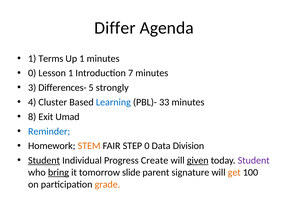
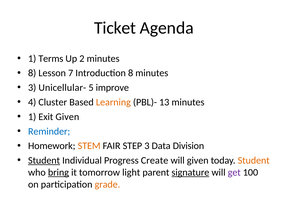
Differ: Differ -> Ticket (115, 28)
Up 1: 1 -> 2 (82, 59)
0: 0 -> 8 (32, 73)
Lesson 1: 1 -> 7 (71, 73)
Introduction 7: 7 -> 8 (131, 73)
Differences-: Differences- -> Unicellular- (62, 88)
strongly: strongly -> improve (112, 88)
Learning colour: blue -> orange (113, 102)
33: 33 -> 13 (164, 102)
8: 8 -> 1 (32, 117)
Exit Umad: Umad -> Given (67, 117)
STEP 0: 0 -> 3 (147, 146)
given underline: present -> none (198, 160)
Student colour: purple -> orange (254, 160)
slide: slide -> light (131, 172)
signature underline: none -> present (190, 172)
get colour: orange -> purple (234, 172)
